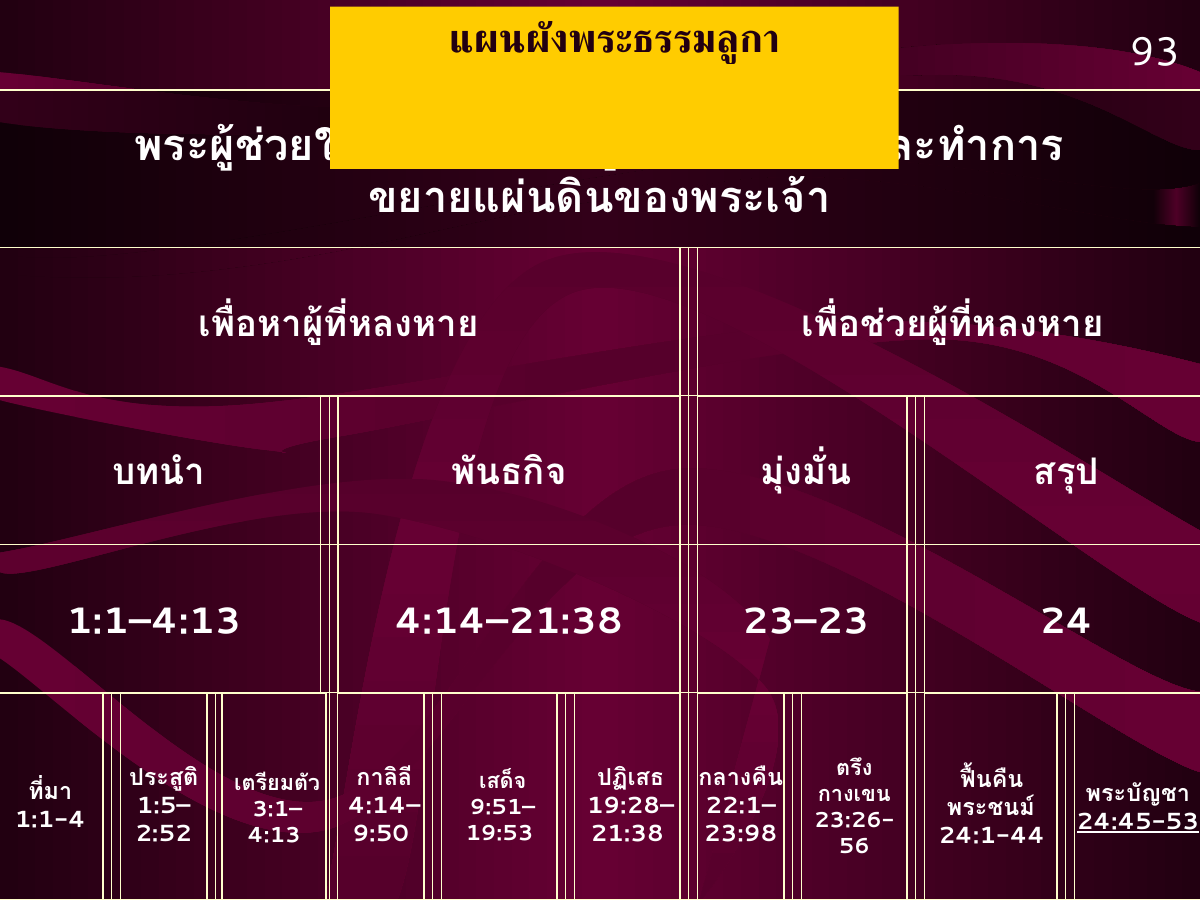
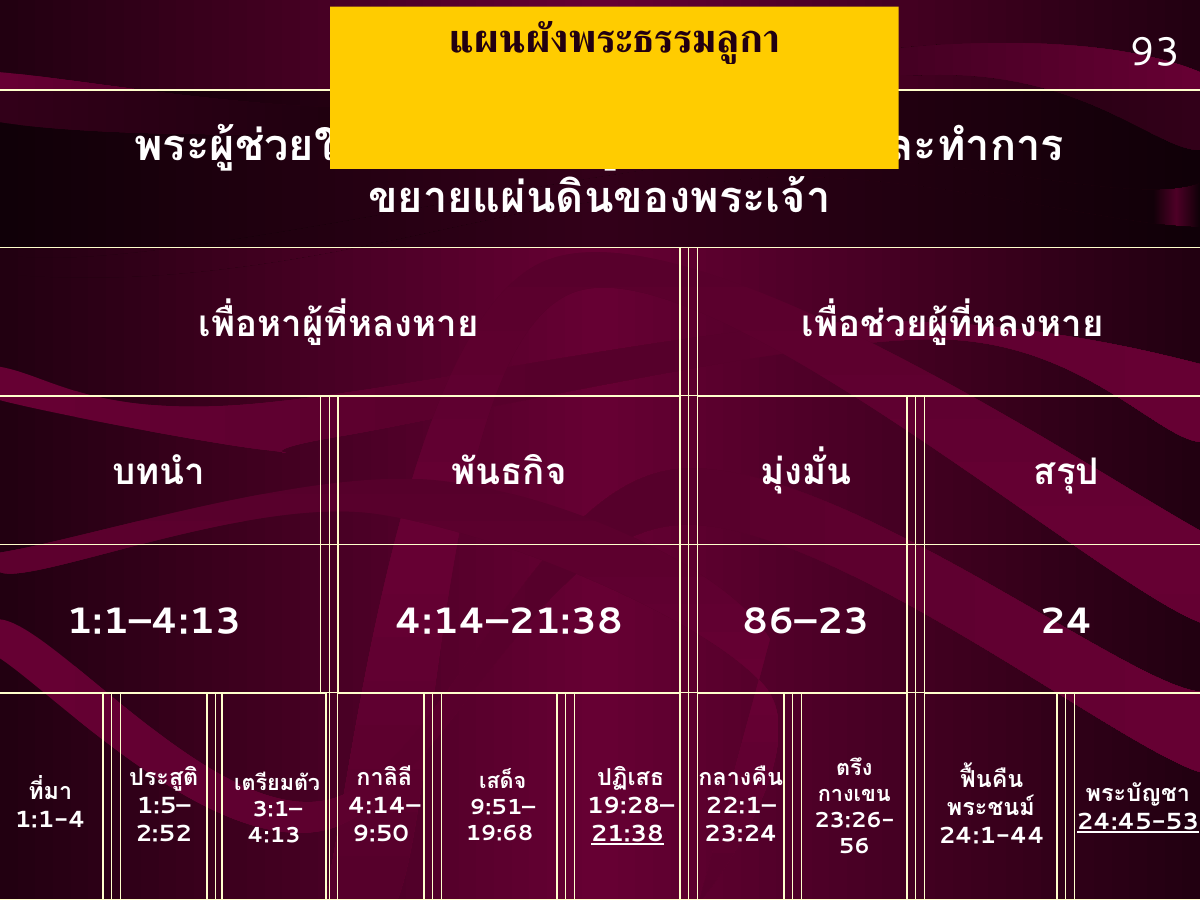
23–23: 23–23 -> 86–23 (806, 621)
19:53: 19:53 -> 19:68 (499, 833)
21:38 underline: none -> present (627, 834)
23:98: 23:98 -> 23:24 (741, 834)
